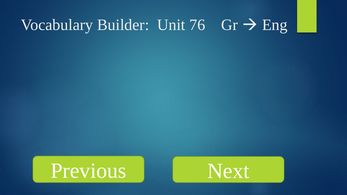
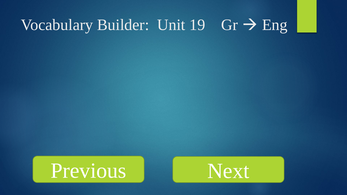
76: 76 -> 19 (197, 25)
